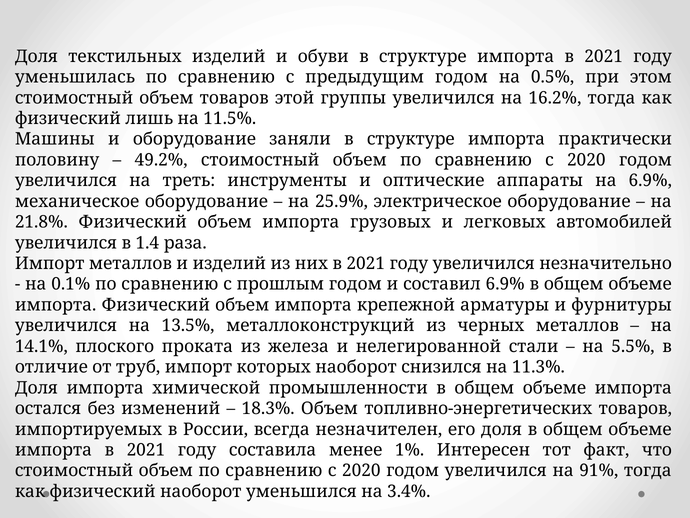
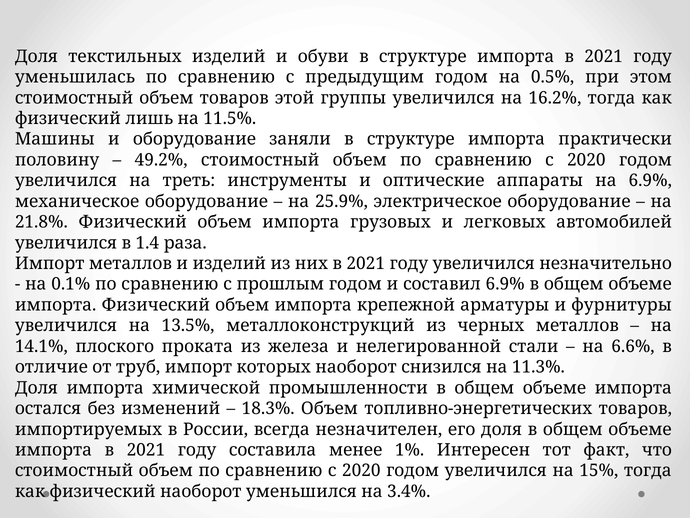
5.5%: 5.5% -> 6.6% (633, 346)
91%: 91% -> 15% (599, 470)
